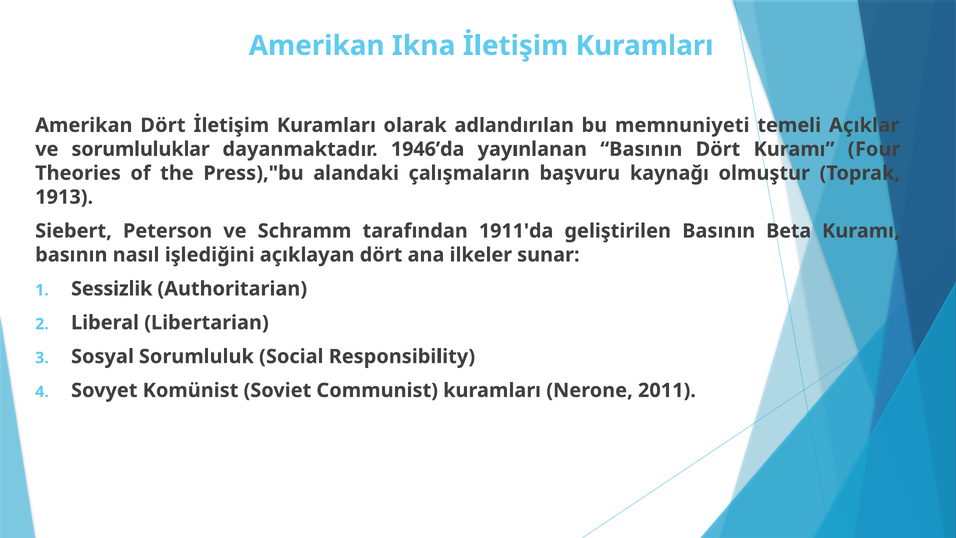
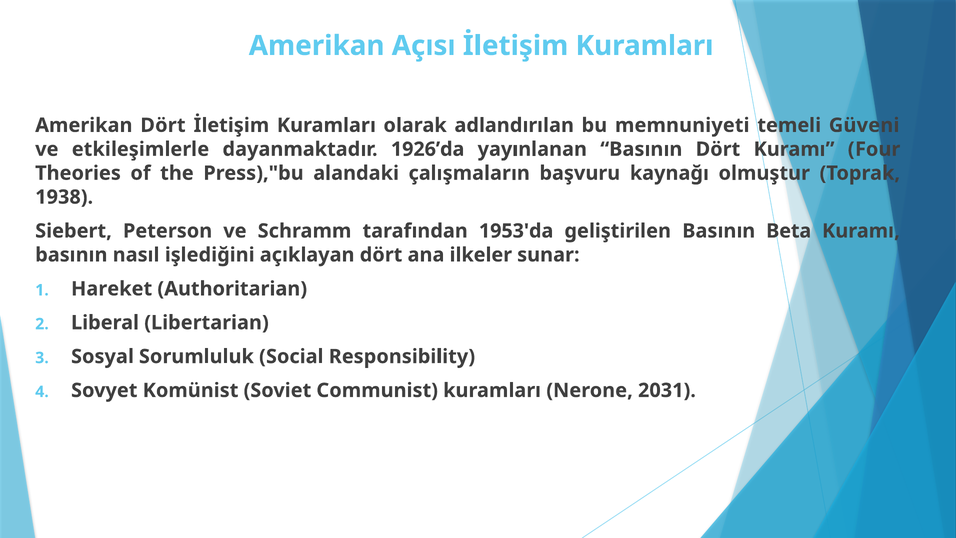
Ikna: Ikna -> Açısı (424, 46)
Açıklar: Açıklar -> Güveni (864, 125)
sorumluluklar: sorumluluklar -> etkileşimlerle (140, 149)
1946’da: 1946’da -> 1926’da (428, 149)
1913: 1913 -> 1938 (64, 197)
1911'da: 1911'da -> 1953'da (516, 231)
Sessizlik: Sessizlik -> Hareket (112, 289)
2011: 2011 -> 2031 (667, 390)
